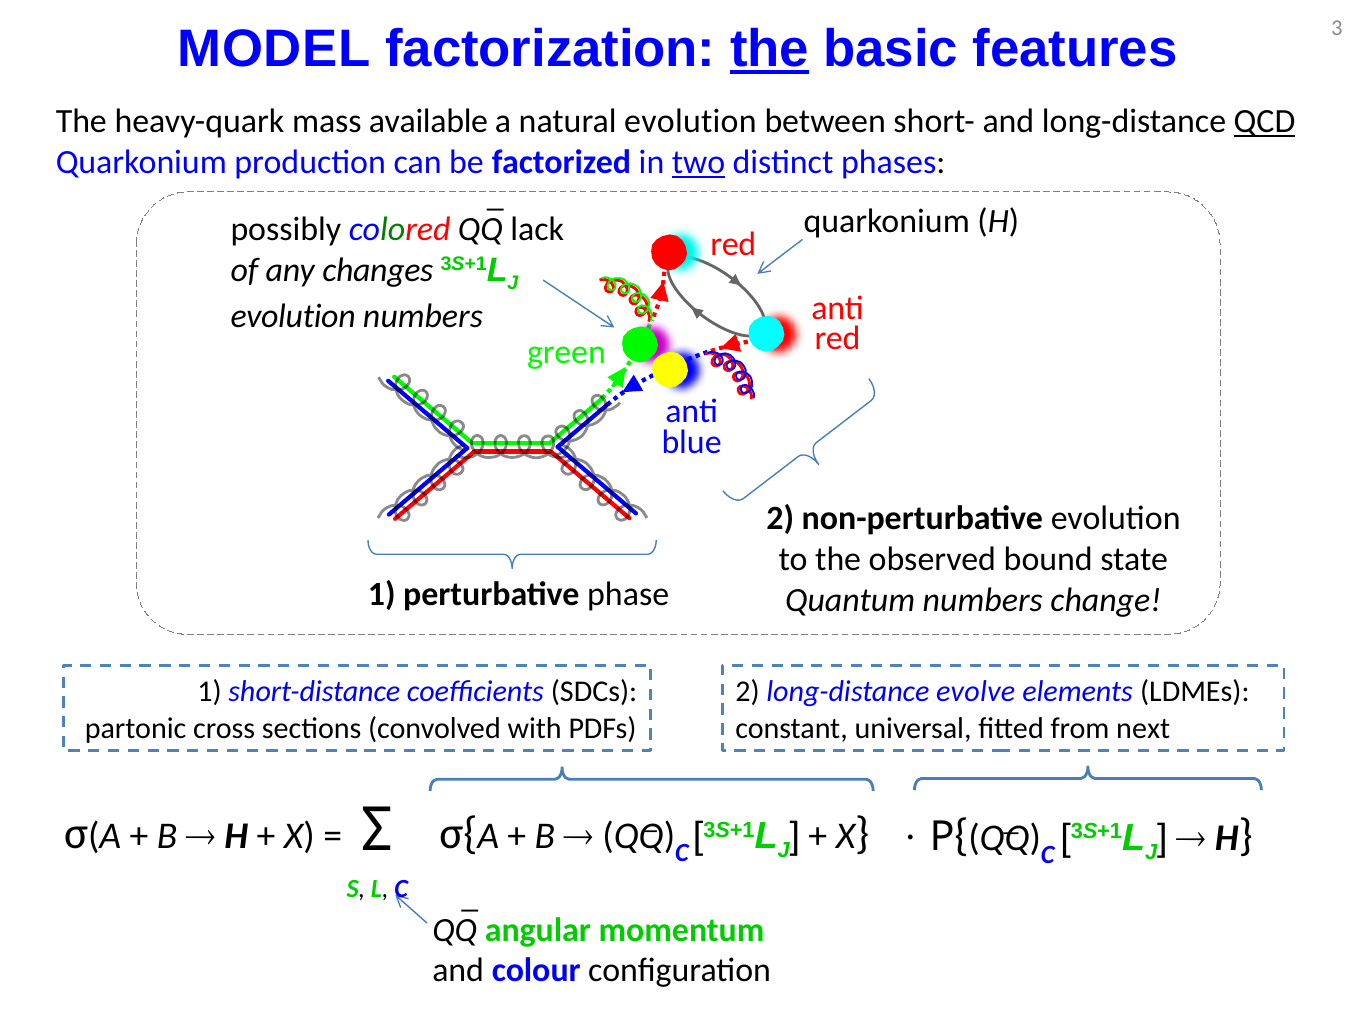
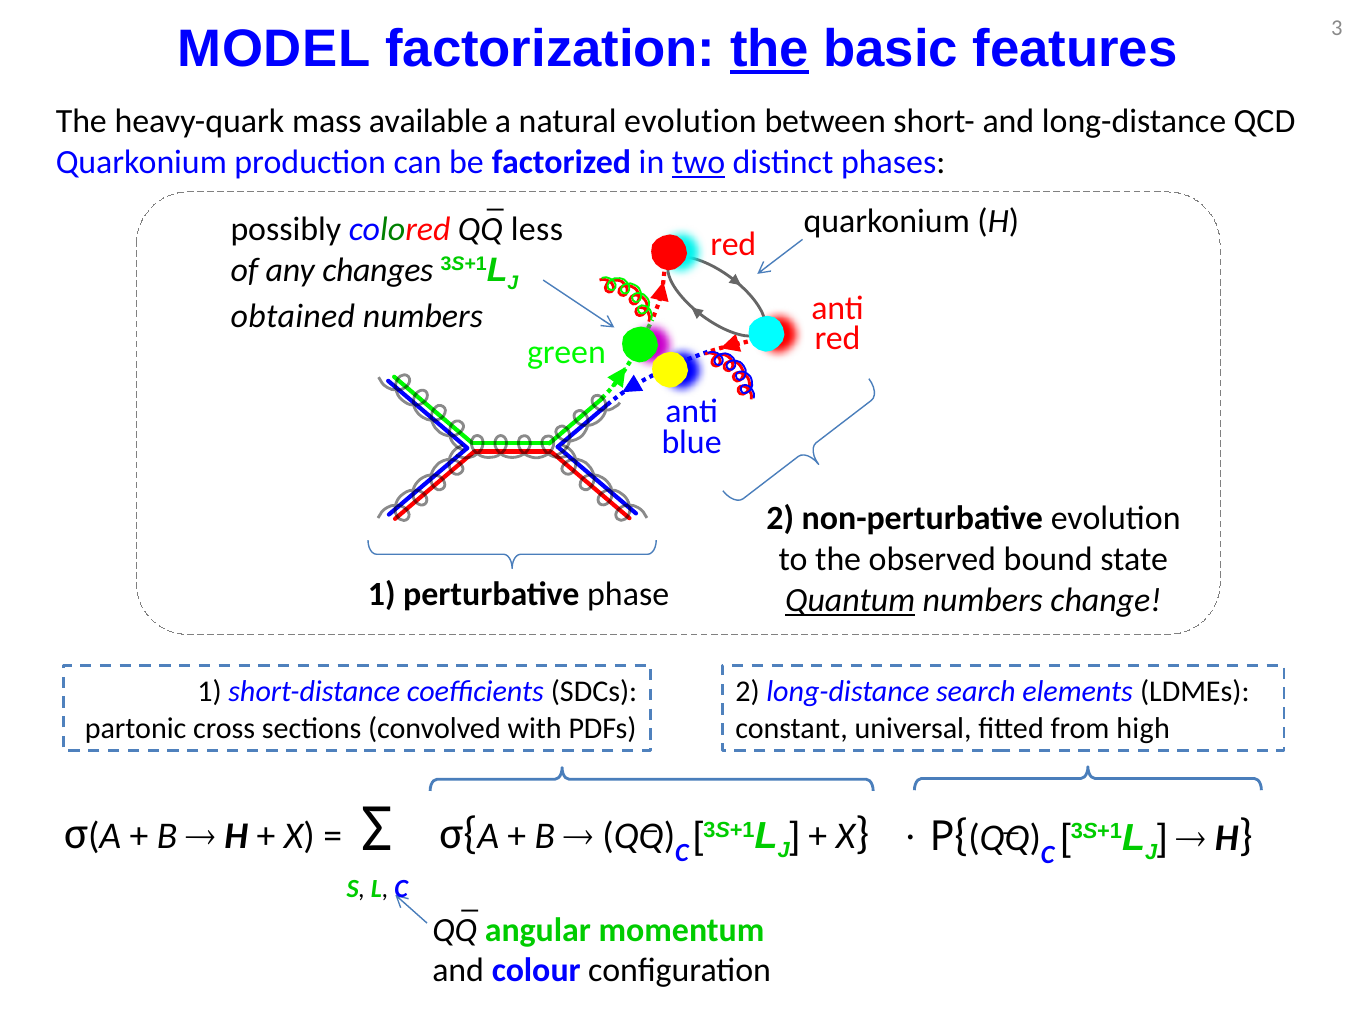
QCD underline: present -> none (1265, 121)
lack: lack -> less (537, 229)
evolution: evolution -> obtained (293, 316)
Quantum underline: none -> present (850, 600)
evolve: evolve -> search (976, 692)
next: next -> high (1143, 728)
